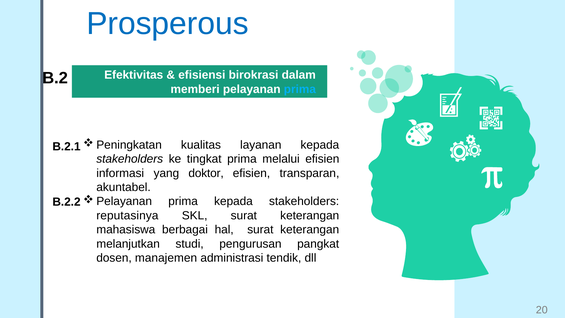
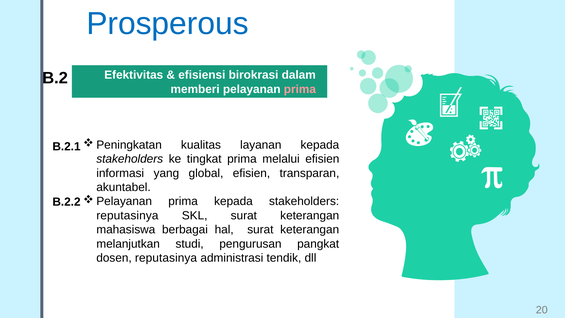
prima colour: light blue -> pink (300, 89)
doktor: doktor -> global (206, 173)
dosen manajemen: manajemen -> reputasinya (166, 258)
